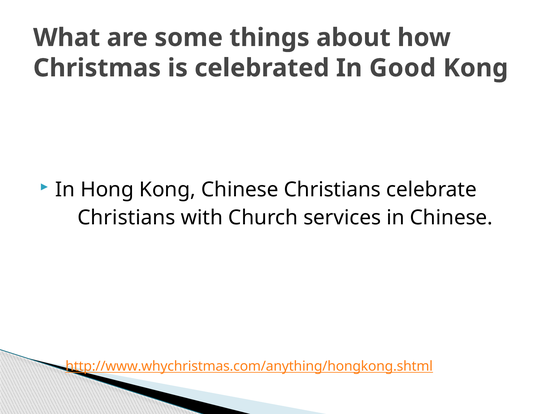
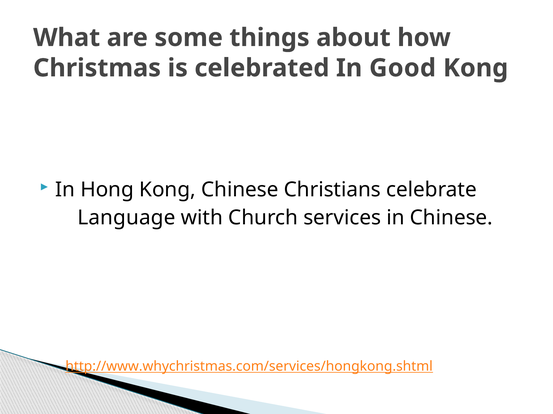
Christians: Christians -> Language (126, 218)
http://www.whychristmas.com/anything/hongkong.shtml: http://www.whychristmas.com/anything/hongkong.shtml -> http://www.whychristmas.com/services/hongkong.shtml (249, 367)
